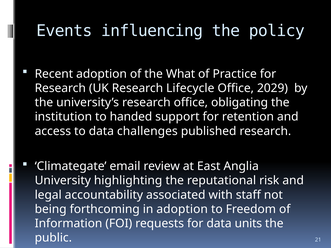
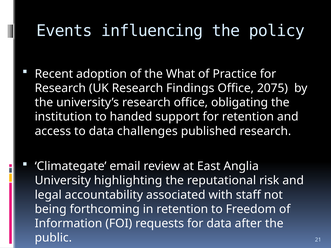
Lifecycle: Lifecycle -> Findings (190, 88)
2029: 2029 -> 2075 (272, 88)
in adoption: adoption -> retention (182, 209)
units: units -> after (248, 224)
